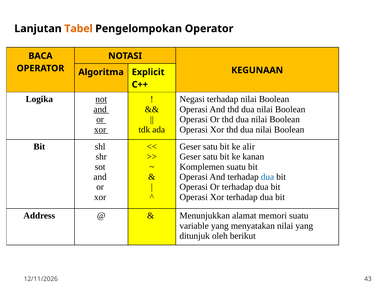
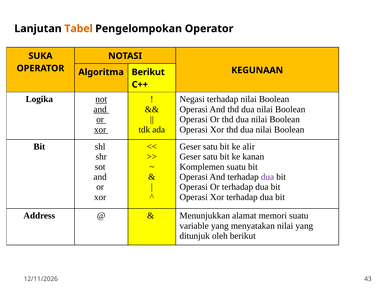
BACA: BACA -> SUKA (40, 56)
Algoritma Explicit: Explicit -> Berikut (148, 72)
dua colour: blue -> purple (267, 177)
